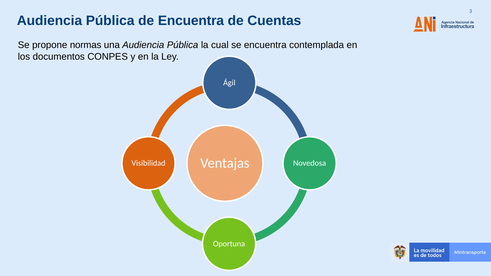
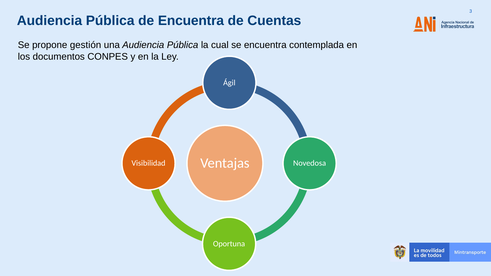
normas: normas -> gestión (86, 45)
